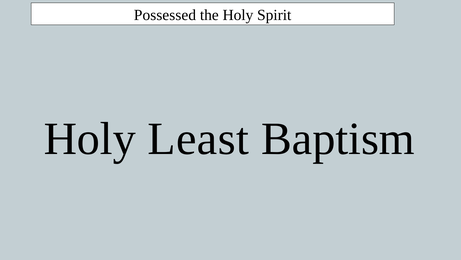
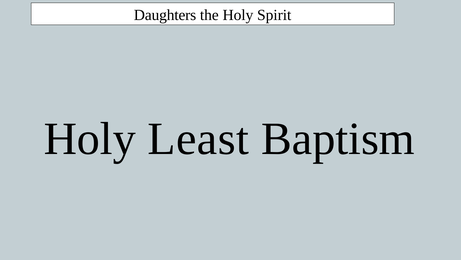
Possessed: Possessed -> Daughters (165, 15)
